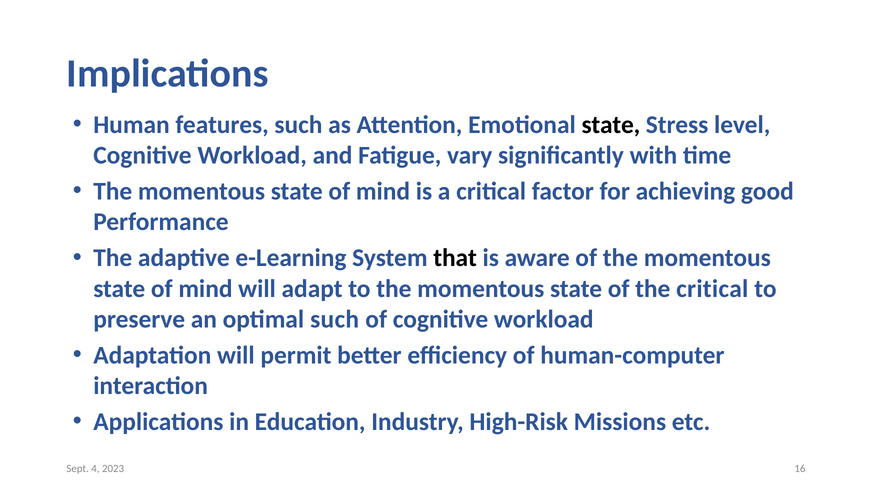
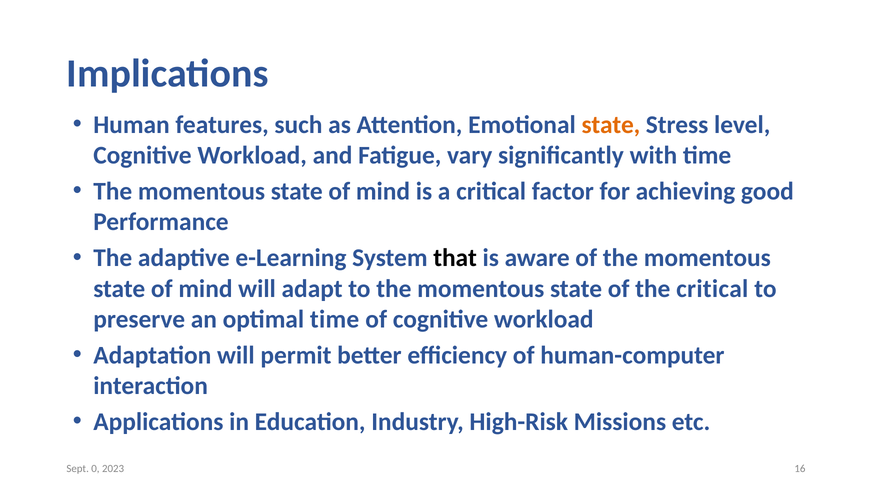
state colour: black -> orange (611, 125)
optimal such: such -> time (335, 319)
4: 4 -> 0 (95, 468)
